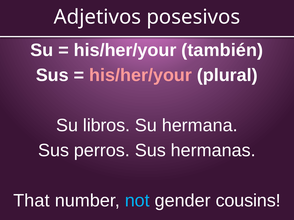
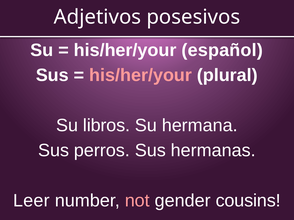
también: también -> español (222, 50)
That: That -> Leer (31, 201)
not colour: light blue -> pink (137, 201)
